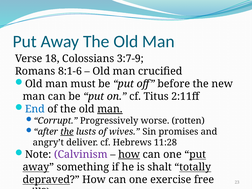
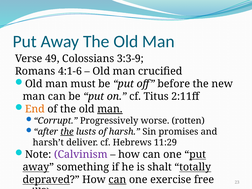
18: 18 -> 49 (52, 59)
3:7-9: 3:7-9 -> 3:3-9 (130, 59)
8:1-6: 8:1-6 -> 4:1-6 (70, 71)
End colour: blue -> orange (35, 109)
wives: wives -> harsh (124, 132)
angry’t: angry’t -> harsh’t (48, 143)
11:28: 11:28 -> 11:29 (165, 143)
how underline: present -> none (129, 154)
can underline: none -> present (117, 180)
